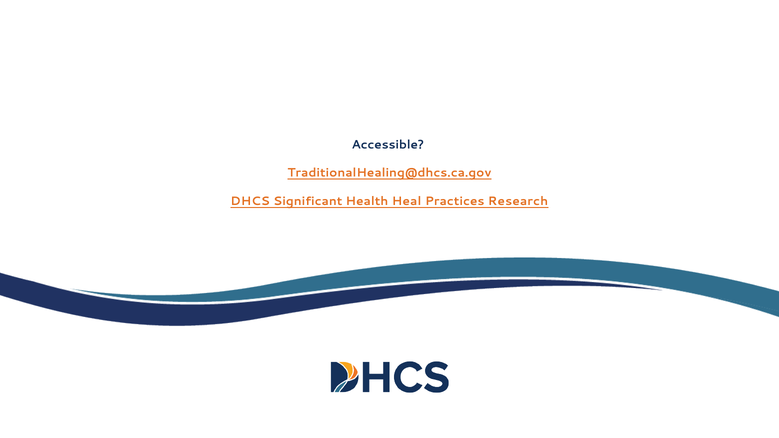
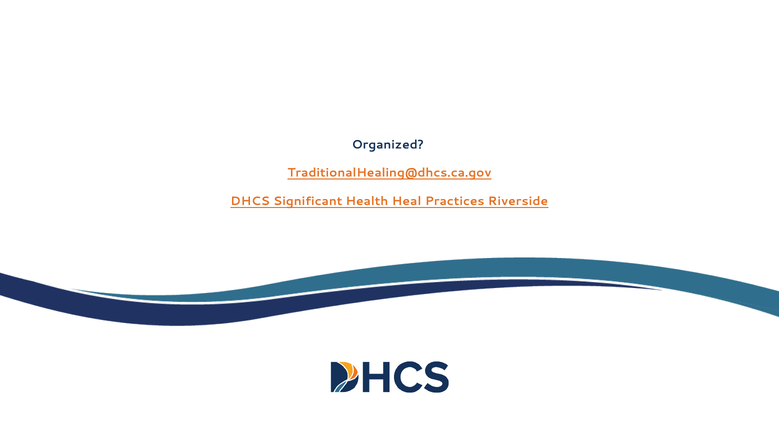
Accessible: Accessible -> Organized (388, 145)
Research: Research -> Riverside (518, 202)
